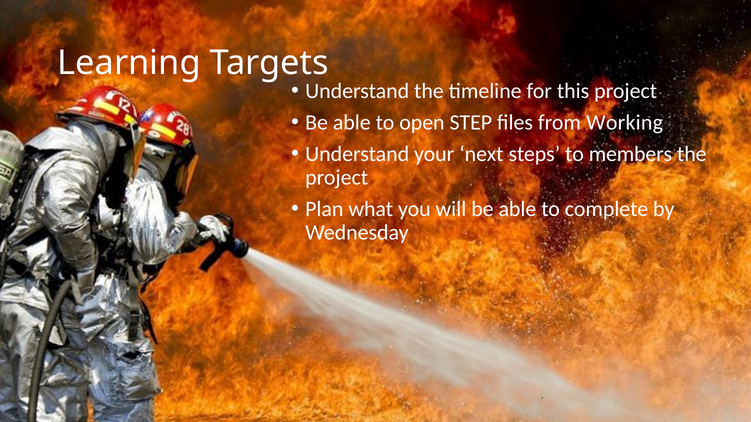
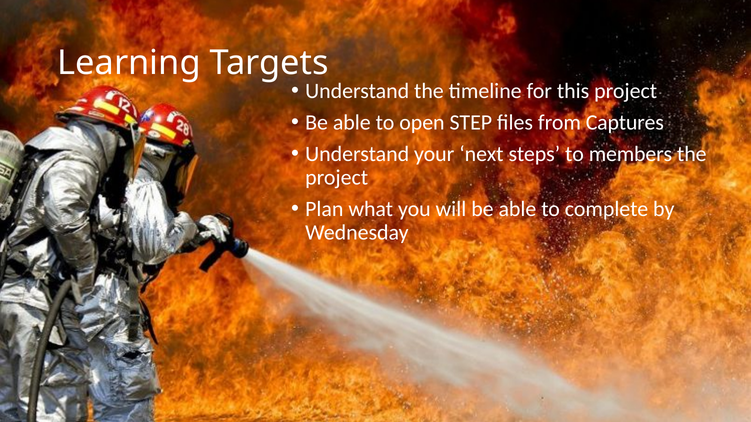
Working: Working -> Captures (625, 123)
